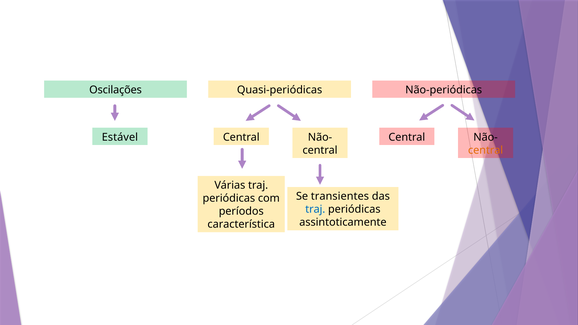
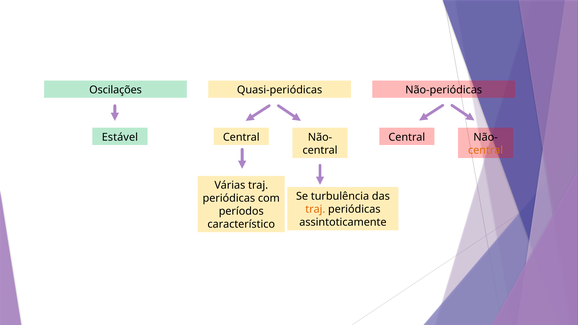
transientes: transientes -> turbulência (340, 196)
traj colour: blue -> orange (315, 209)
característica: característica -> característico (241, 224)
